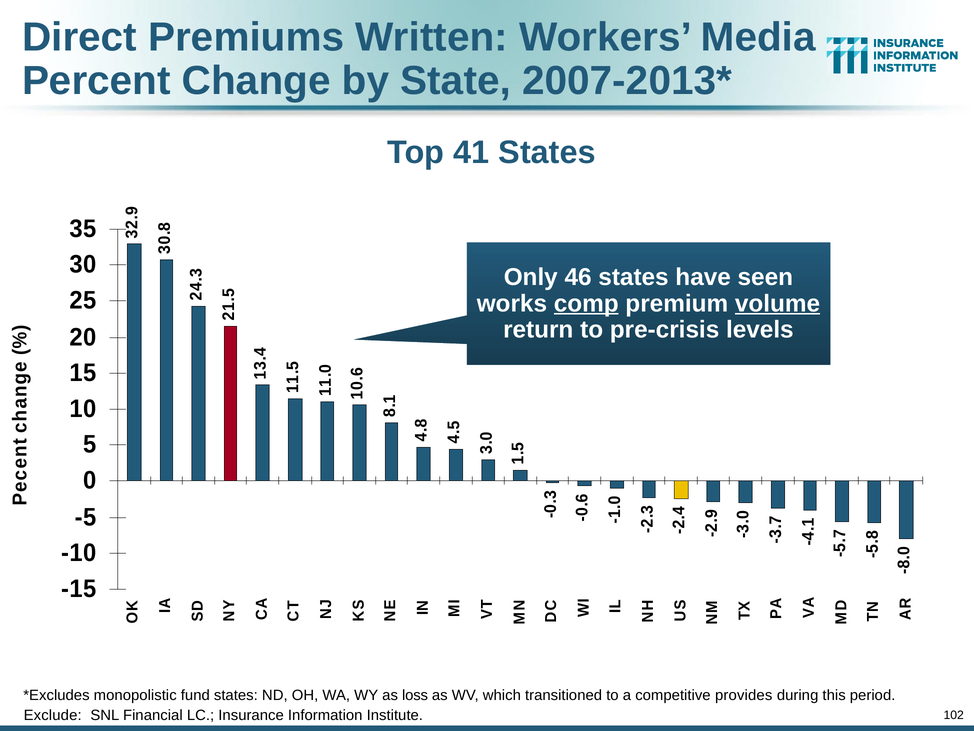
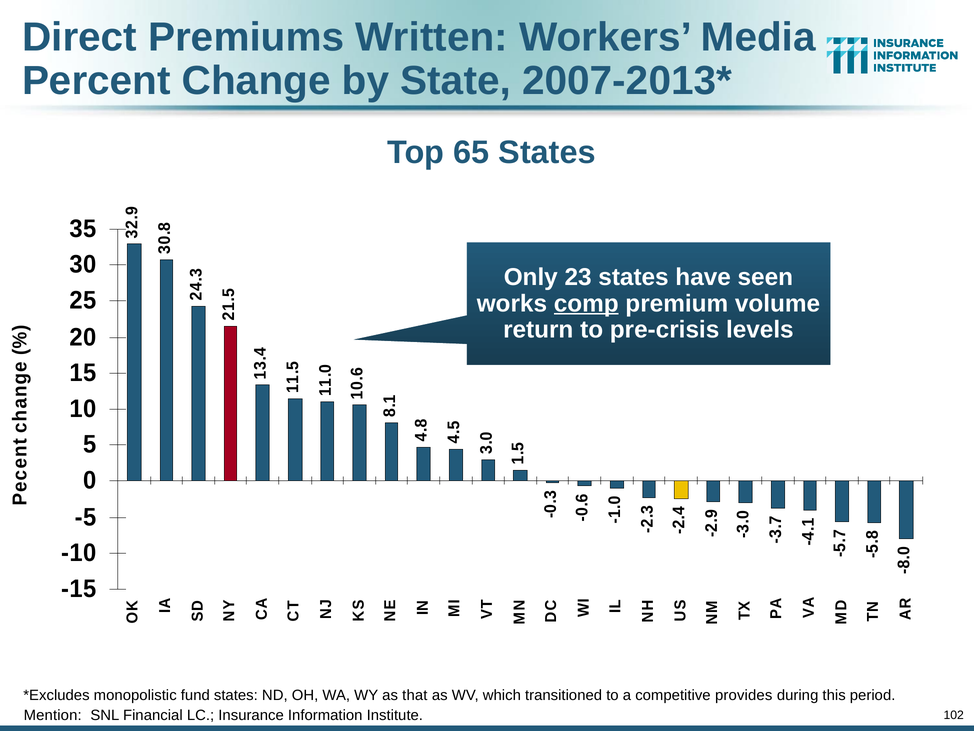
41: 41 -> 65 (471, 152)
46: 46 -> 23 (578, 277)
volume underline: present -> none (778, 303)
loss: loss -> that (415, 695)
Exclude: Exclude -> Mention (53, 715)
